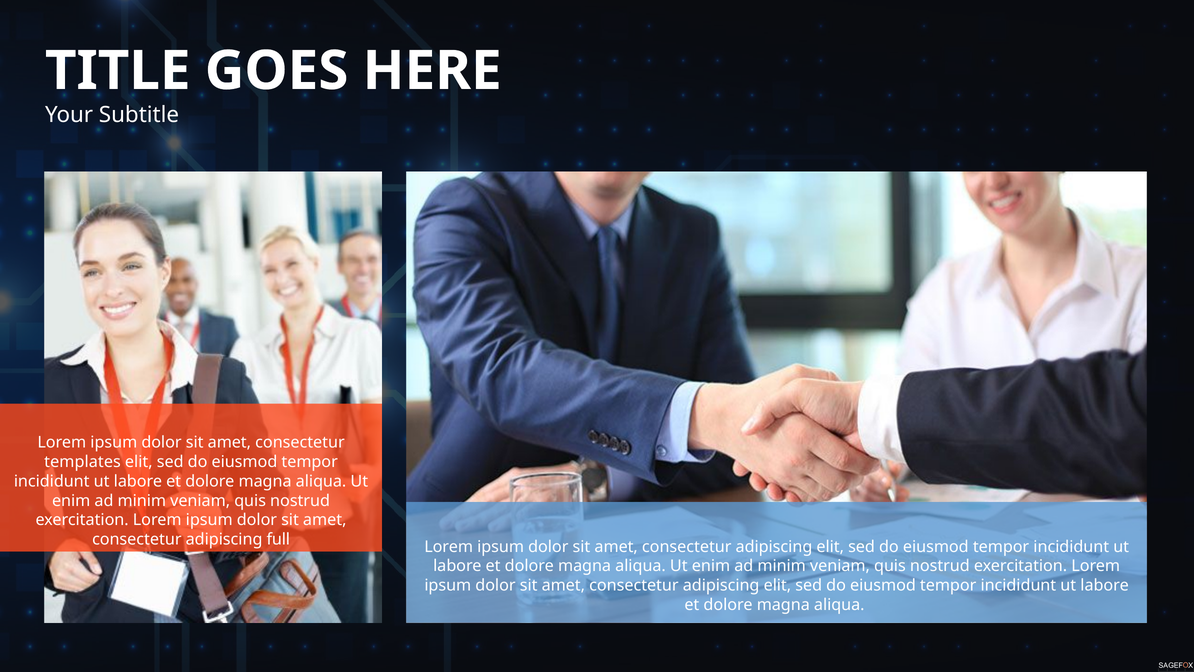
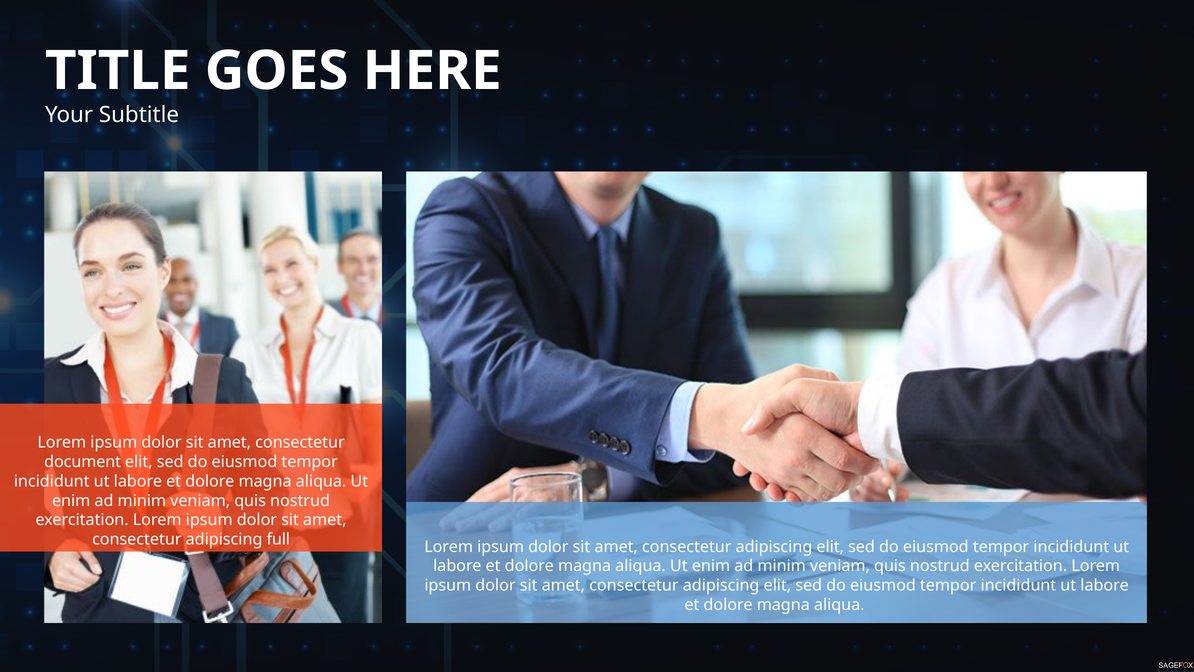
templates: templates -> document (83, 462)
